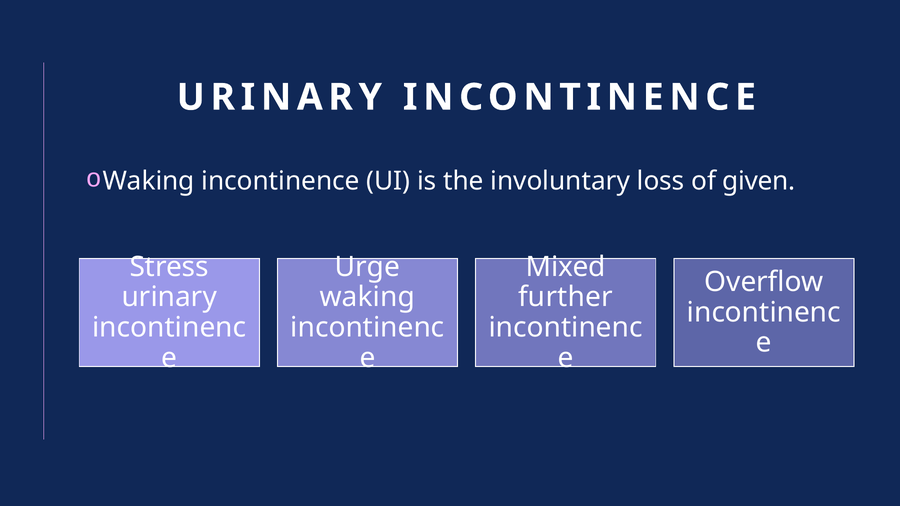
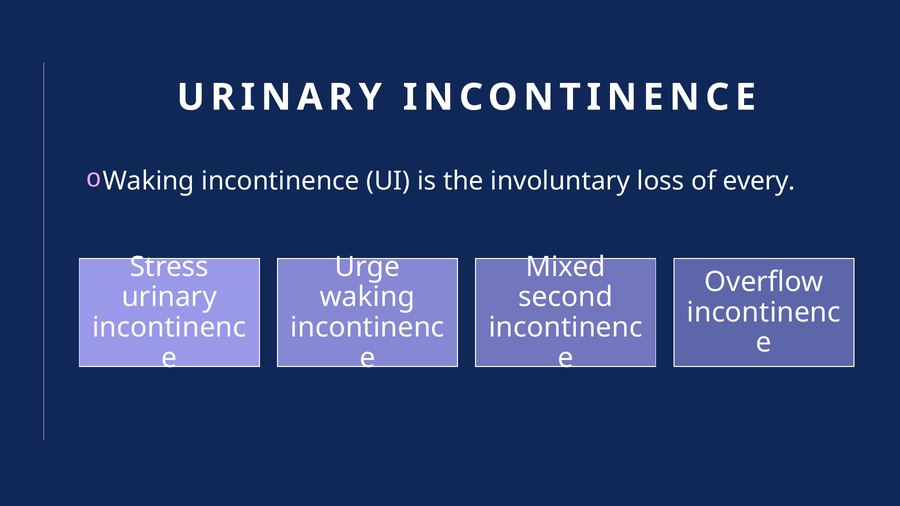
given: given -> every (759, 181)
further: further -> second (566, 297)
